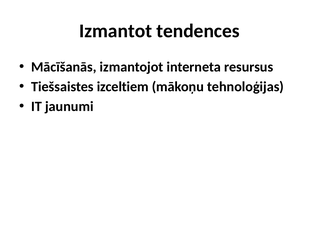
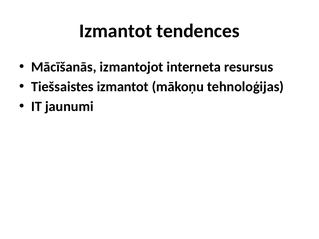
Tiešsaistes izceltiem: izceltiem -> izmantot (123, 87)
